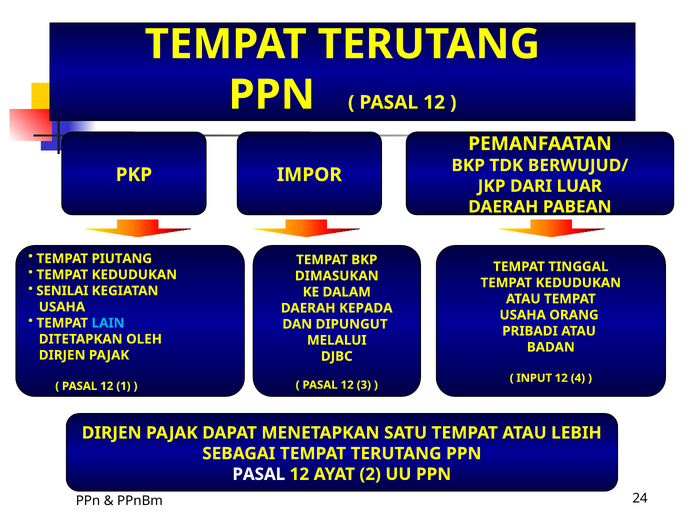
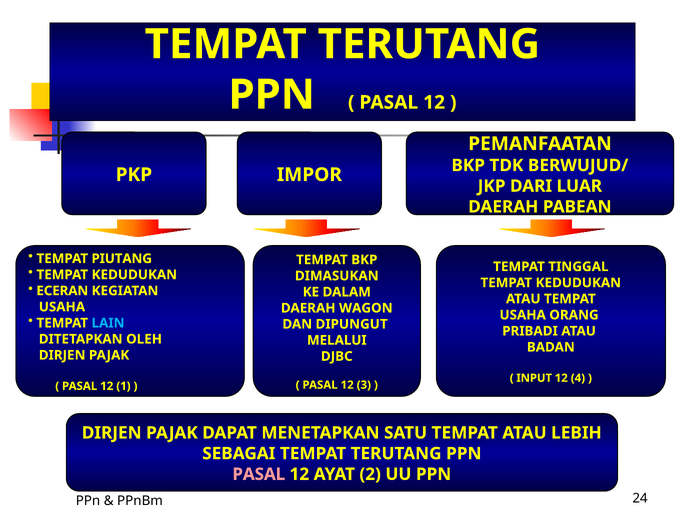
SENILAI: SENILAI -> ECERAN (62, 291)
KEPADA: KEPADA -> WAGON (366, 308)
PASAL colour: white -> pink (259, 474)
